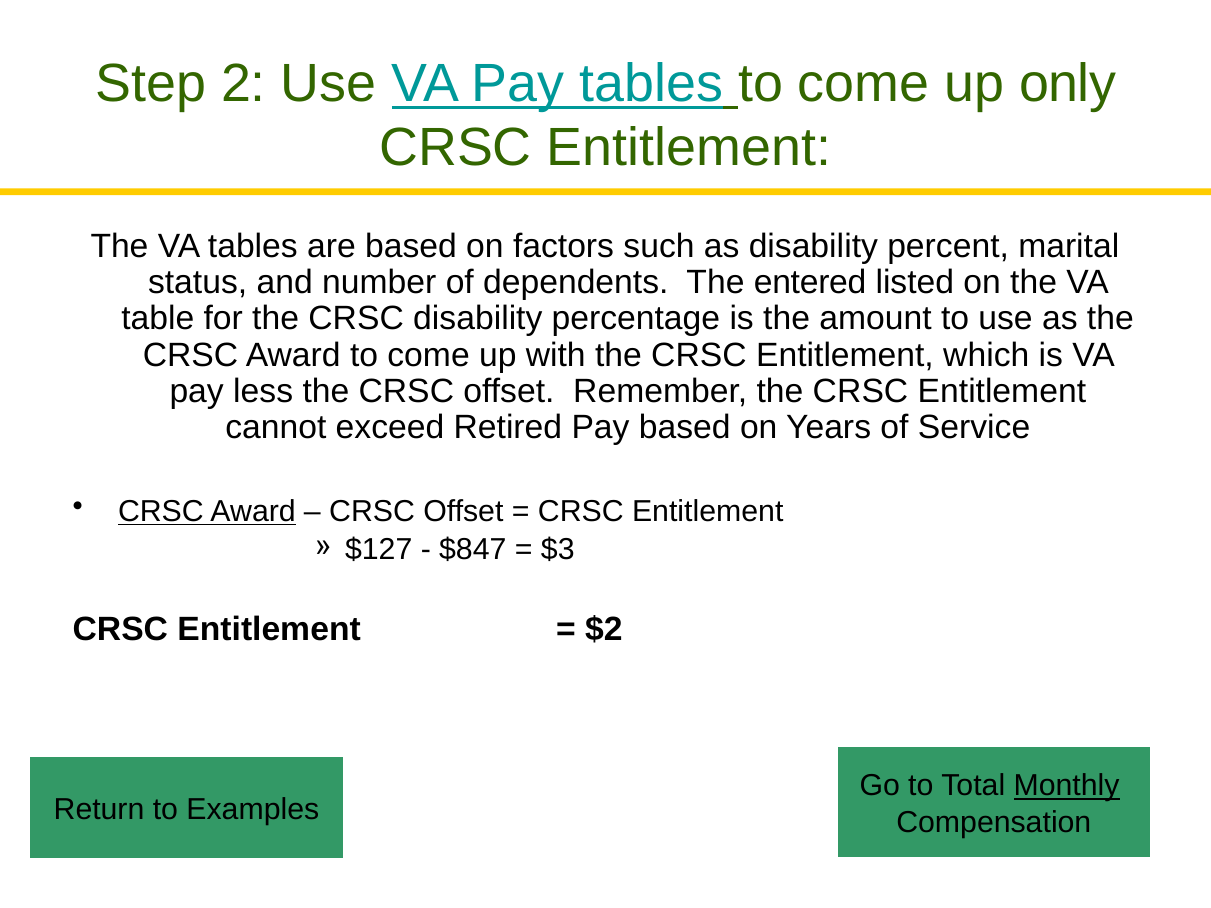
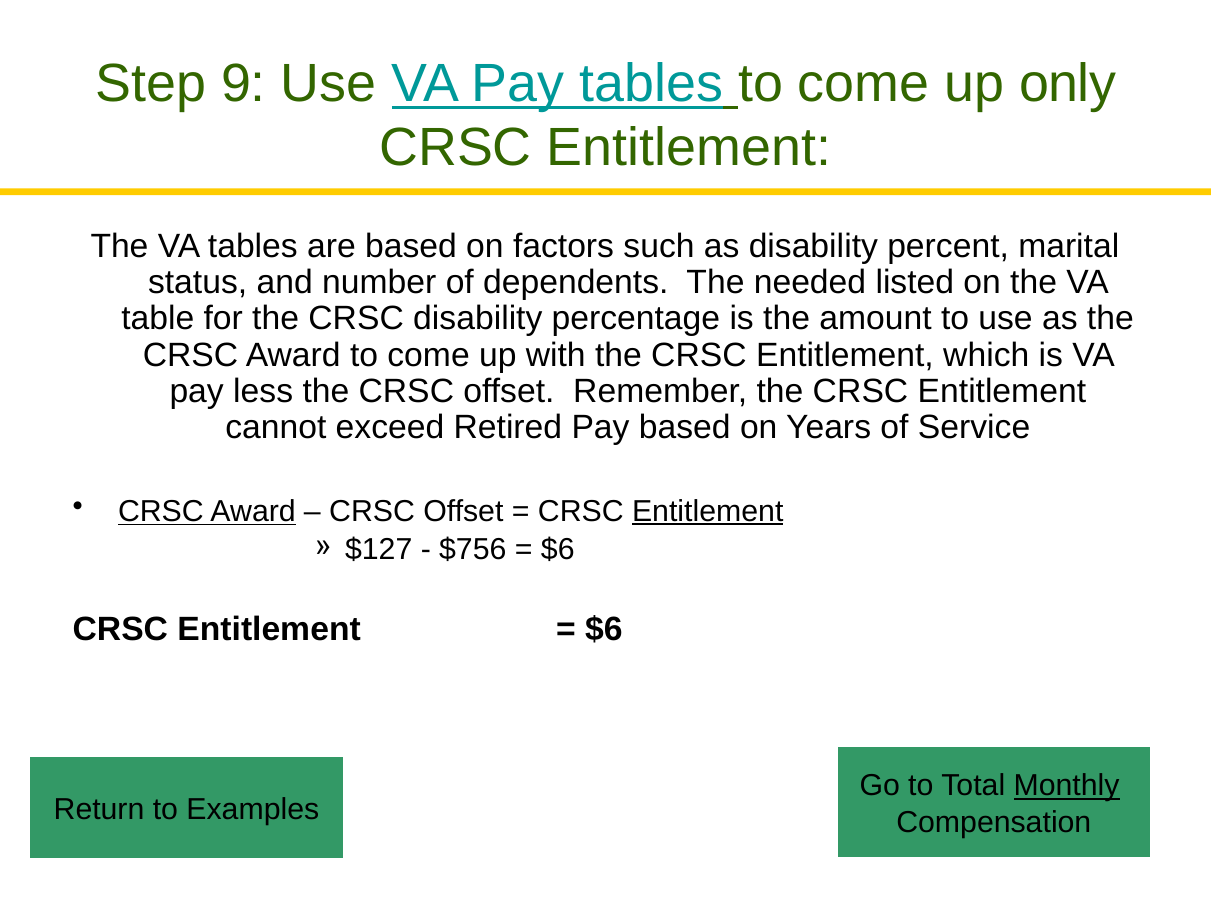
2: 2 -> 9 (243, 84)
entered: entered -> needed (810, 282)
Entitlement underline: none -> present (708, 511)
$847: $847 -> $756 (473, 550)
$3: $3 -> $6 (558, 550)
$2: $2 -> $6 (604, 630)
